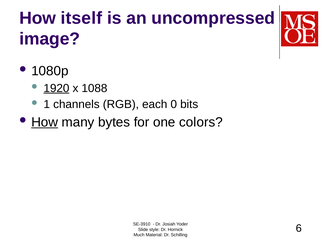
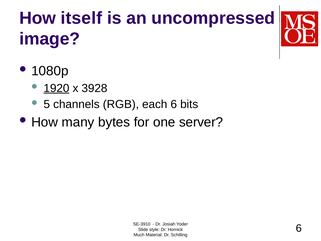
1088: 1088 -> 3928 (94, 88)
1: 1 -> 5 (47, 104)
each 0: 0 -> 6 (174, 104)
How underline: present -> none (45, 122)
colors: colors -> server (201, 122)
